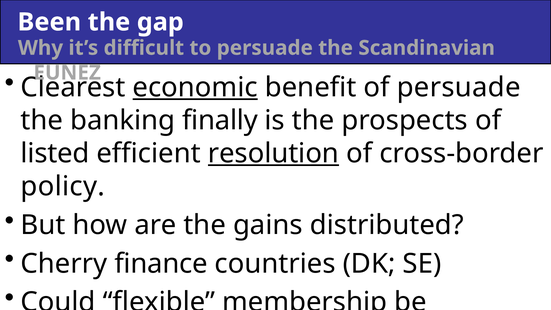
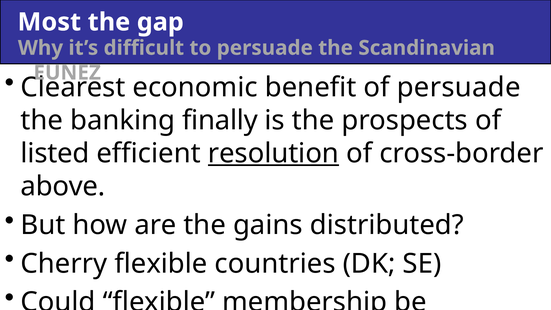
Been: Been -> Most (49, 22)
economic underline: present -> none (195, 87)
policy: policy -> above (63, 186)
Cherry finance: finance -> flexible (161, 264)
